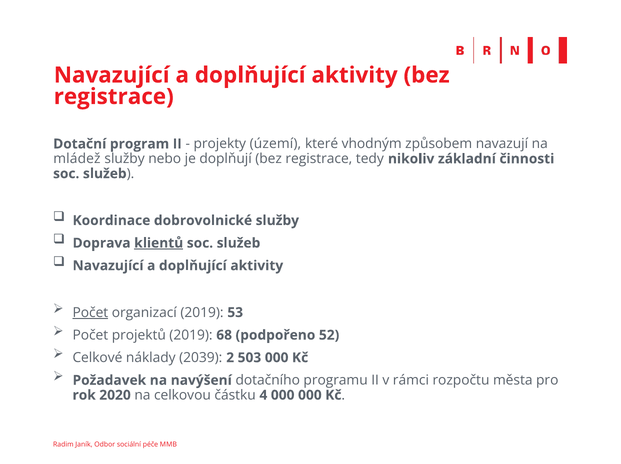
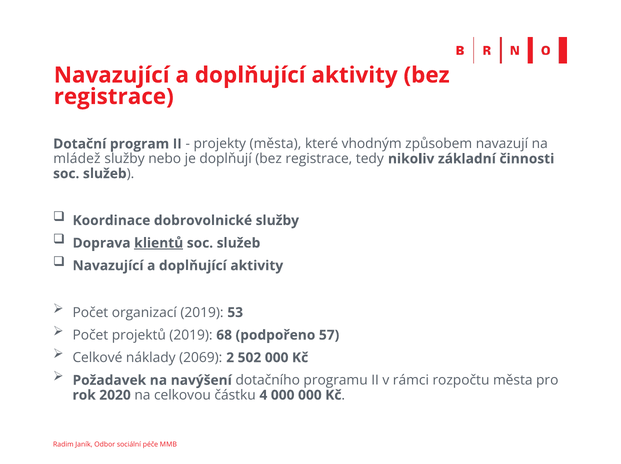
projekty území: území -> města (275, 144)
Počet underline: present -> none (90, 313)
52: 52 -> 57 (329, 335)
2039: 2039 -> 2069 (201, 358)
503: 503 -> 502 (249, 358)
